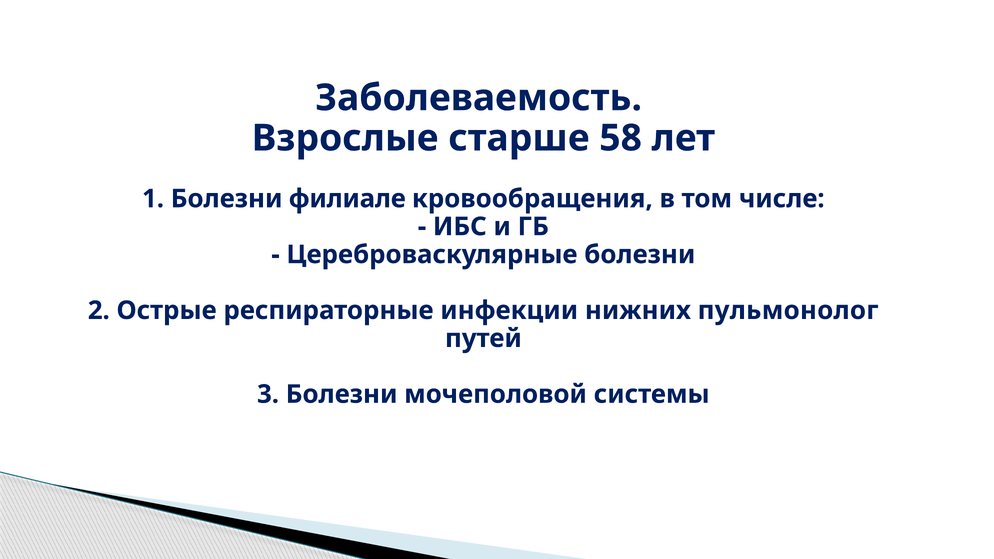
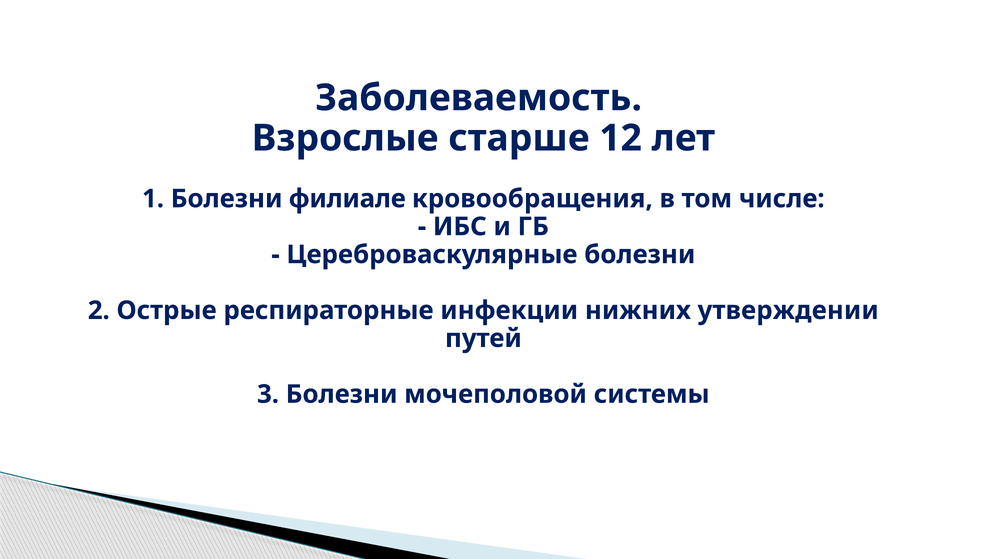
58: 58 -> 12 (621, 138)
пульмонолог: пульмонолог -> утверждении (788, 311)
